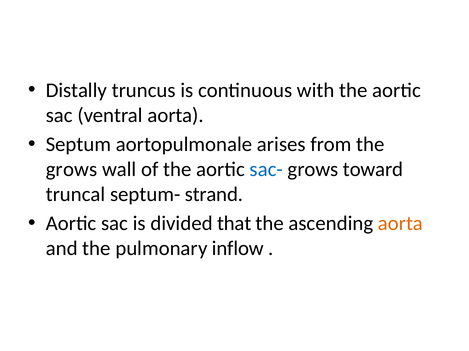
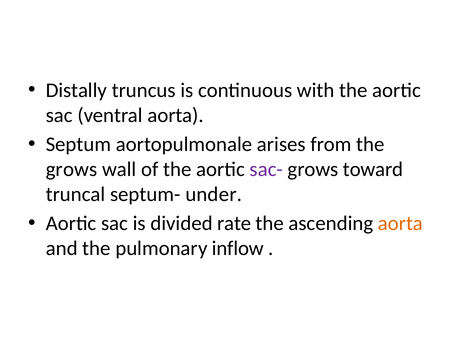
sac- colour: blue -> purple (266, 170)
strand: strand -> under (214, 195)
that: that -> rate (234, 224)
